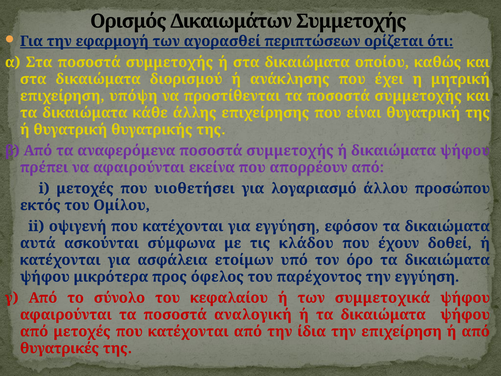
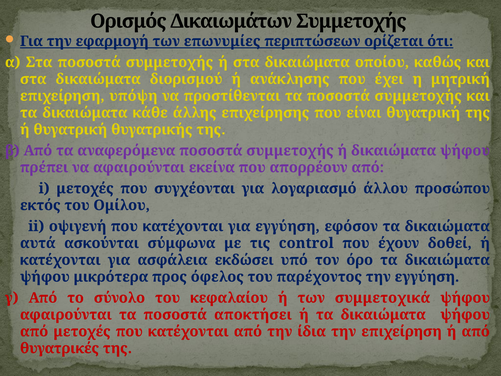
αγορασθεί: αγορασθεί -> επωνυμίες (222, 41)
υιοθετήσει: υιοθετήσει -> συγχέονται (195, 188)
κλάδου: κλάδου -> control (306, 243)
ετοίμων: ετοίμων -> εκδώσει (244, 260)
αναλογική: αναλογική -> αποκτήσει (253, 314)
